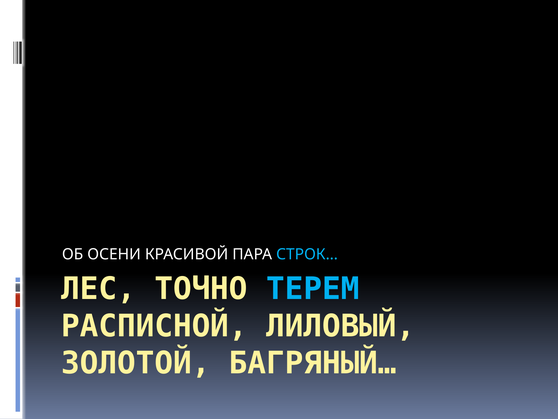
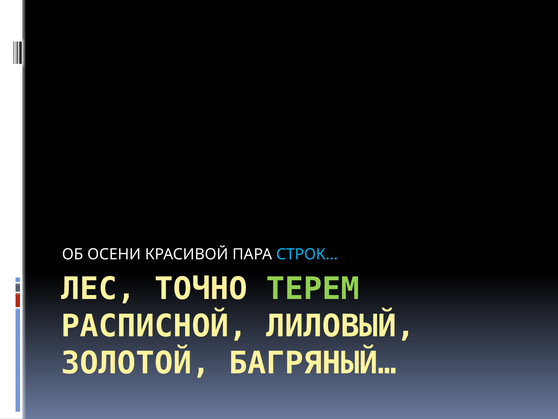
ТЕРЕМ colour: light blue -> light green (313, 289)
